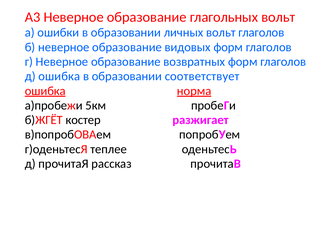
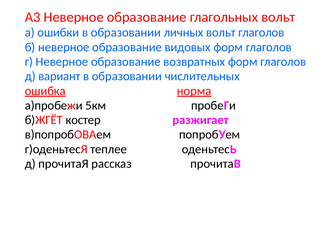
д ошибка: ошибка -> вариант (59, 76)
соответствует: соответствует -> числительных (202, 76)
